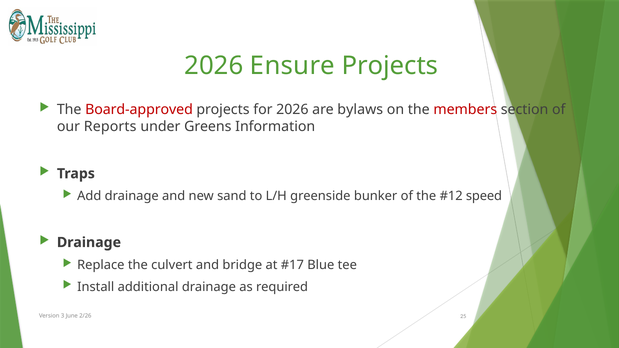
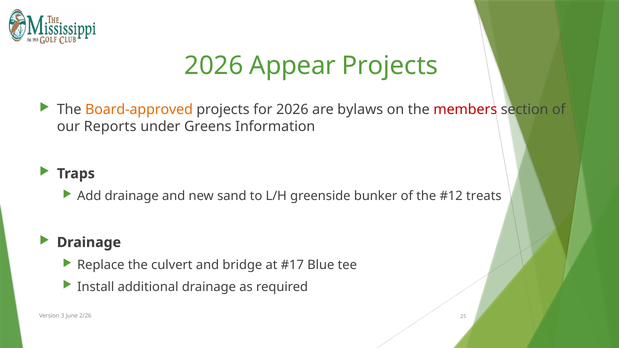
Ensure: Ensure -> Appear (293, 66)
Board-approved colour: red -> orange (139, 110)
speed: speed -> treats (484, 196)
